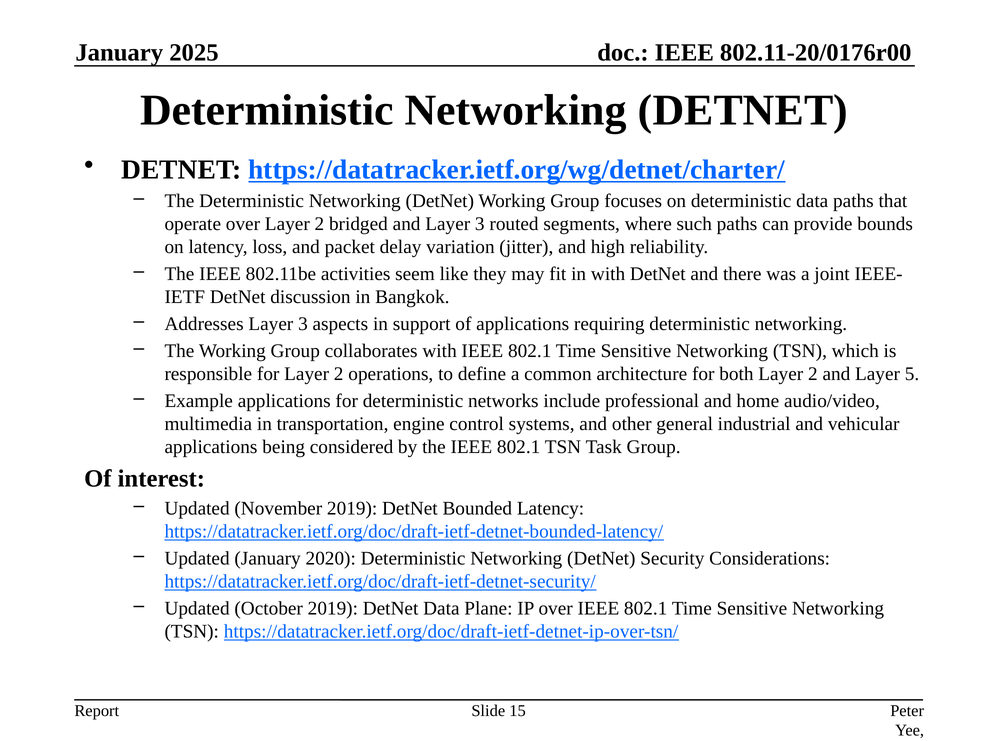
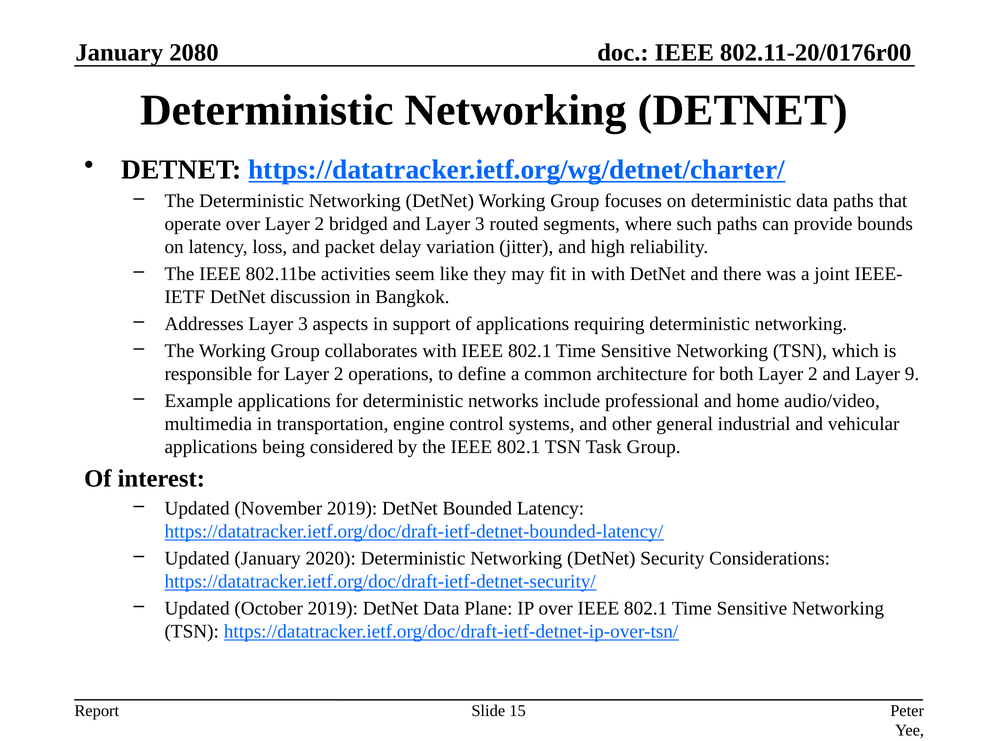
2025: 2025 -> 2080 (194, 53)
5: 5 -> 9 (912, 374)
